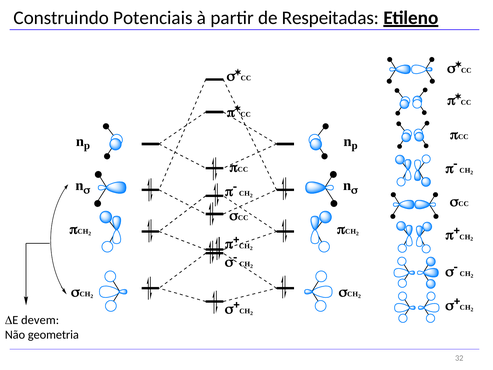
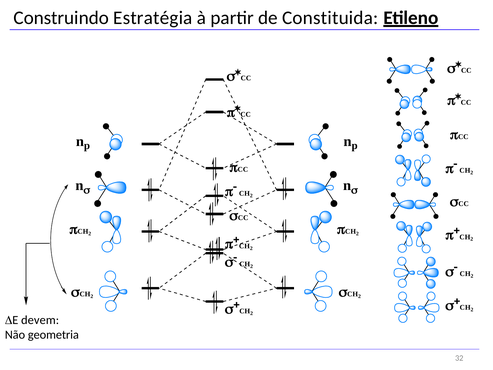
Potenciais: Potenciais -> Estratégia (153, 18)
Respeitadas: Respeitadas -> Constituida (330, 18)
